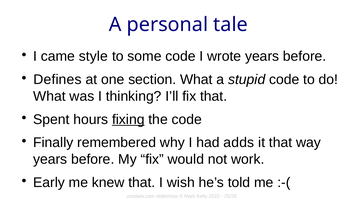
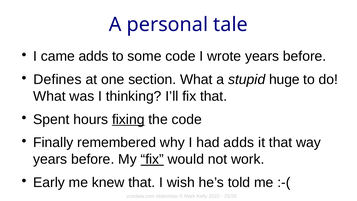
came style: style -> adds (94, 56)
stupid code: code -> huge (284, 79)
fix underline: none -> present (152, 159)
